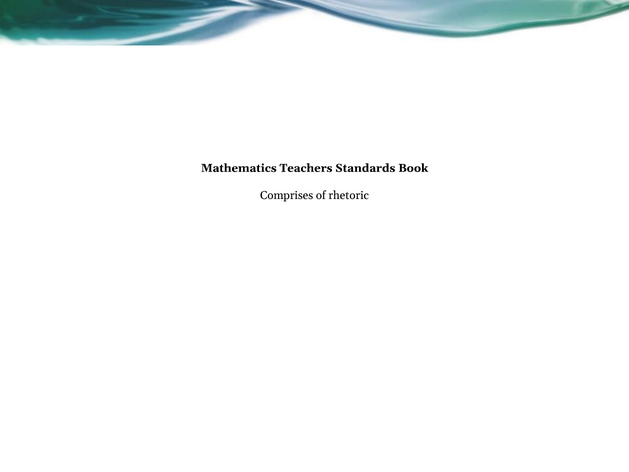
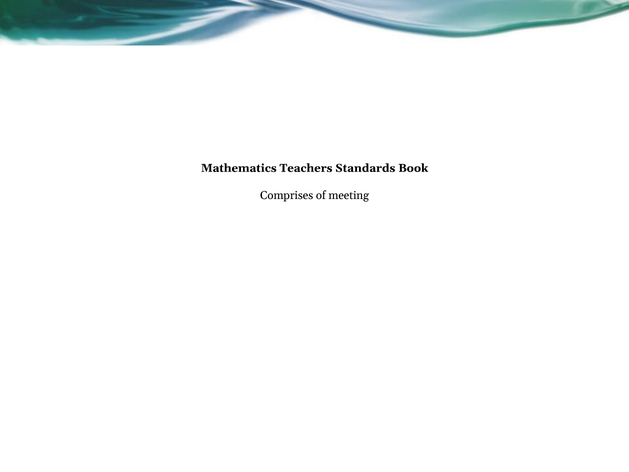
rhetoric: rhetoric -> meeting (349, 195)
